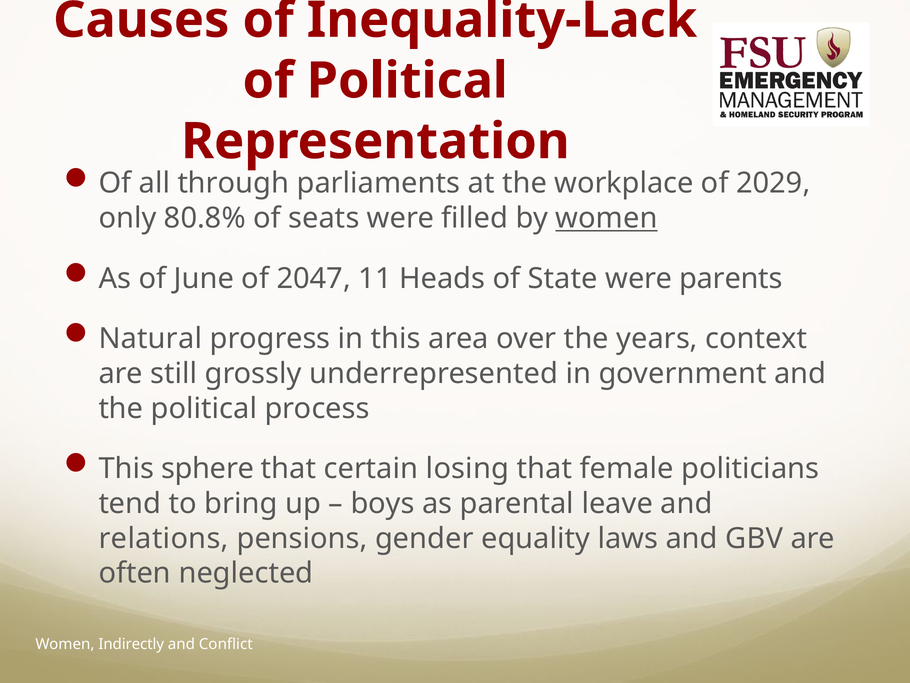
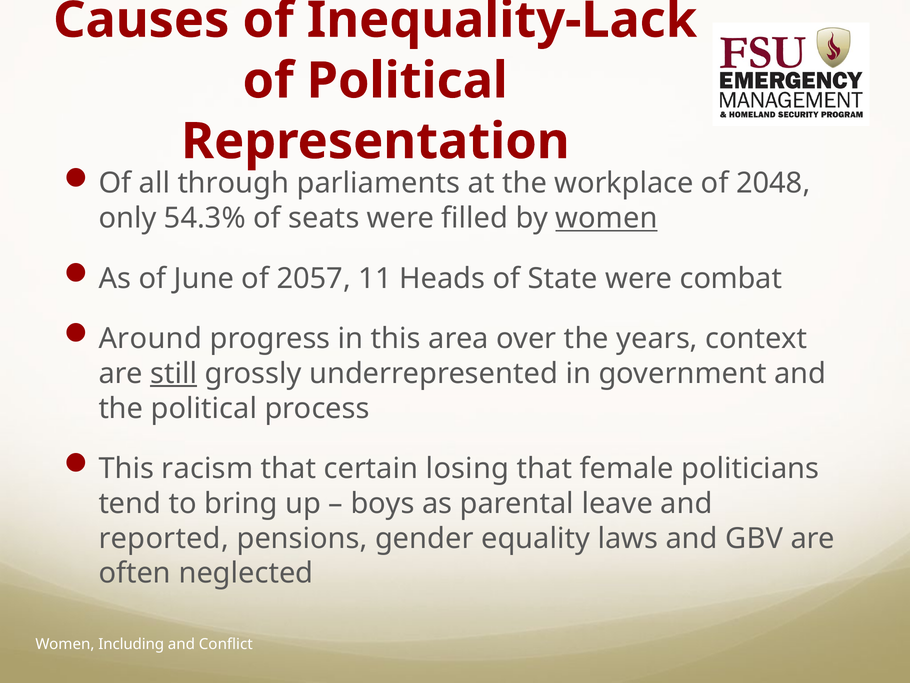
2029: 2029 -> 2048 (773, 183)
80.8%: 80.8% -> 54.3% (205, 218)
2047: 2047 -> 2057 (314, 278)
parents: parents -> combat (731, 278)
Natural: Natural -> Around (150, 338)
still underline: none -> present (174, 373)
sphere: sphere -> racism (207, 468)
relations: relations -> reported (164, 538)
Indirectly: Indirectly -> Including (131, 644)
